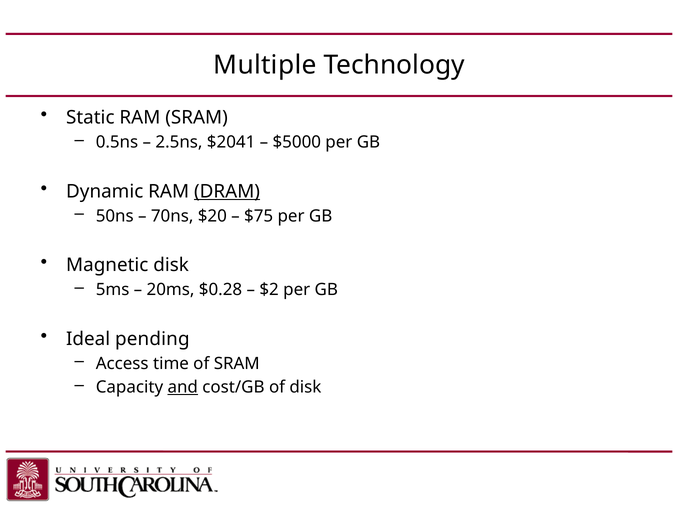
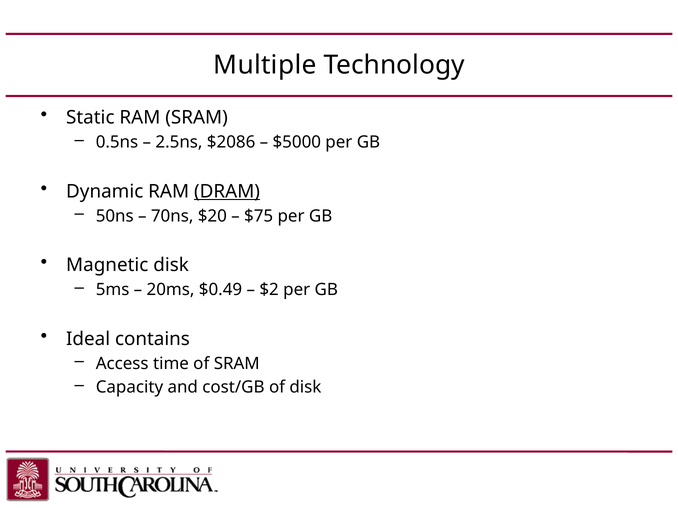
$2041: $2041 -> $2086 (231, 142)
$0.28: $0.28 -> $0.49 (221, 290)
pending: pending -> contains (152, 339)
and underline: present -> none (183, 388)
